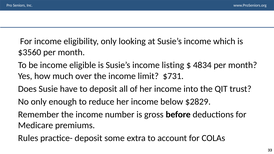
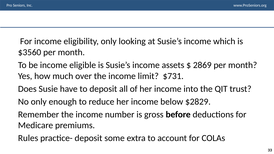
listing: listing -> assets (173, 65)
4834: 4834 -> 2869 (202, 65)
